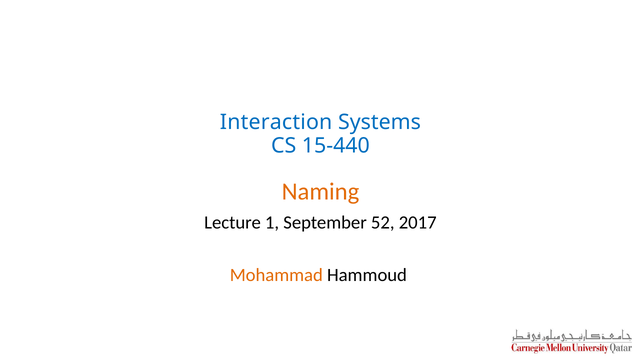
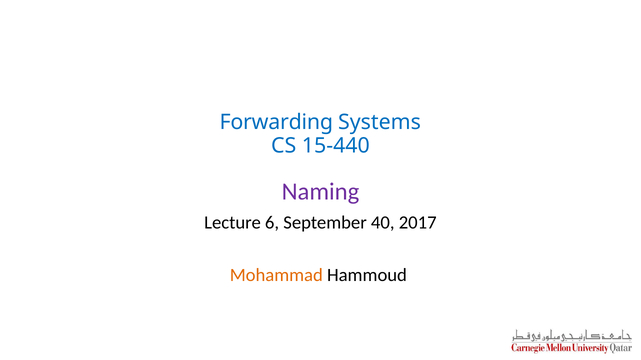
Interaction: Interaction -> Forwarding (276, 123)
Naming colour: orange -> purple (320, 192)
1: 1 -> 6 (272, 223)
52: 52 -> 40 (383, 223)
